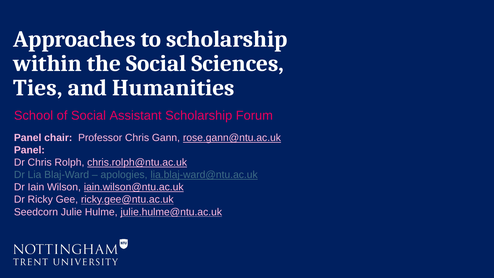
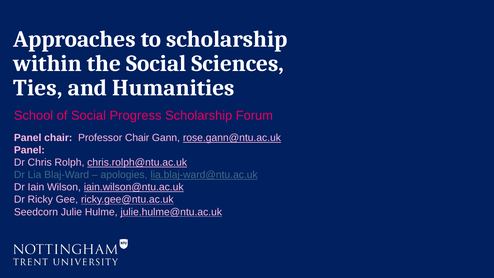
Assistant: Assistant -> Progress (136, 115)
Professor Chris: Chris -> Chair (137, 138)
